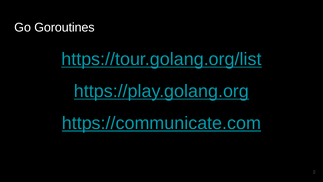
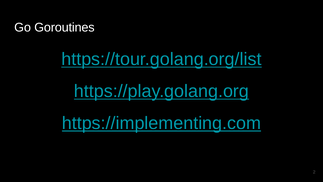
https://communicate.com: https://communicate.com -> https://implementing.com (161, 123)
